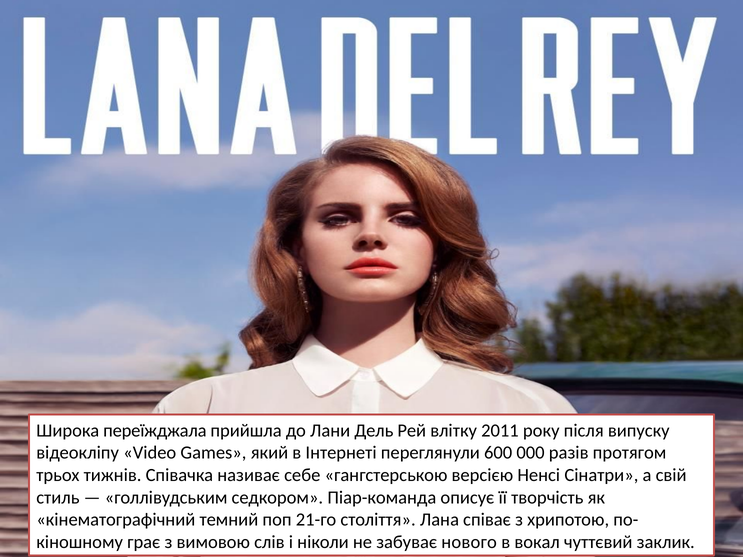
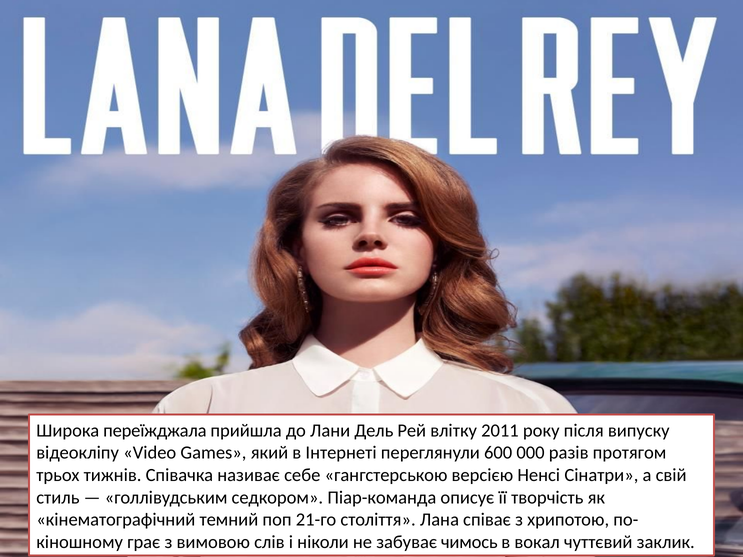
нового: нового -> чимось (469, 542)
